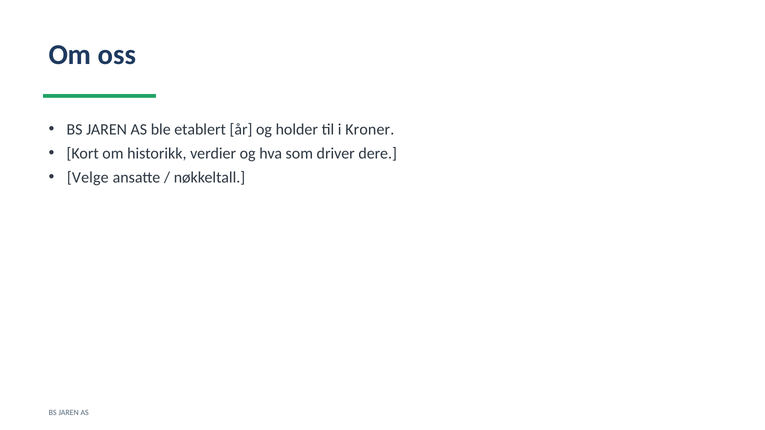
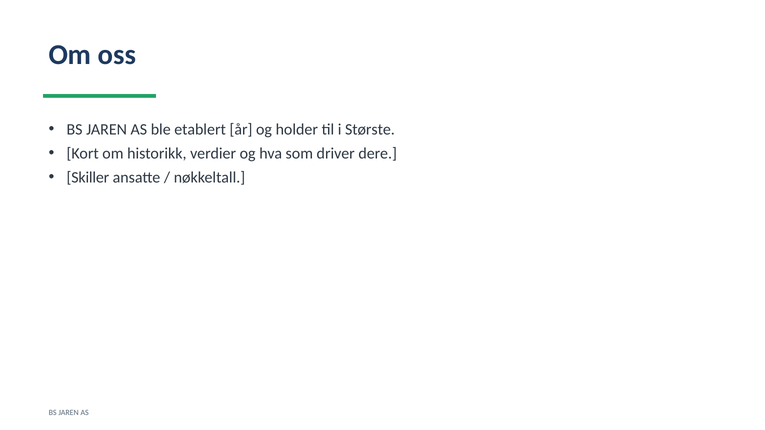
Kroner: Kroner -> Største (370, 130)
Velge: Velge -> Skiller (88, 177)
